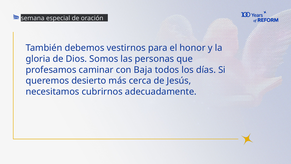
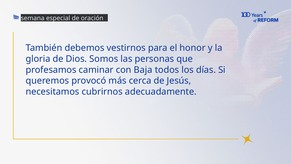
desierto: desierto -> provocó (89, 81)
